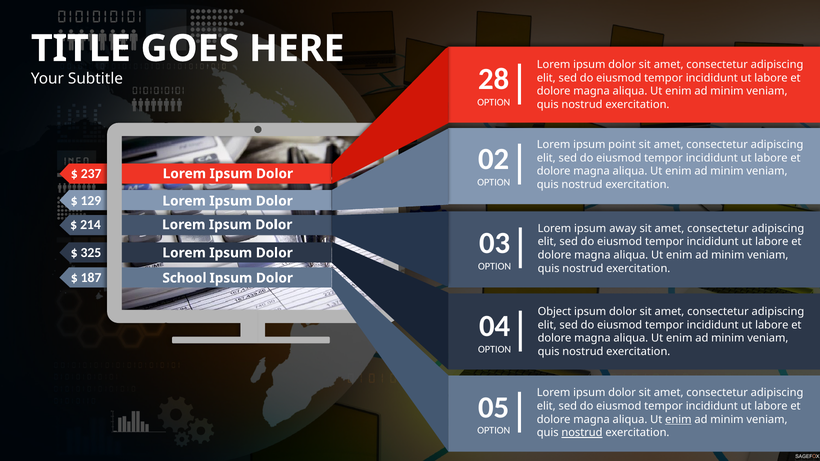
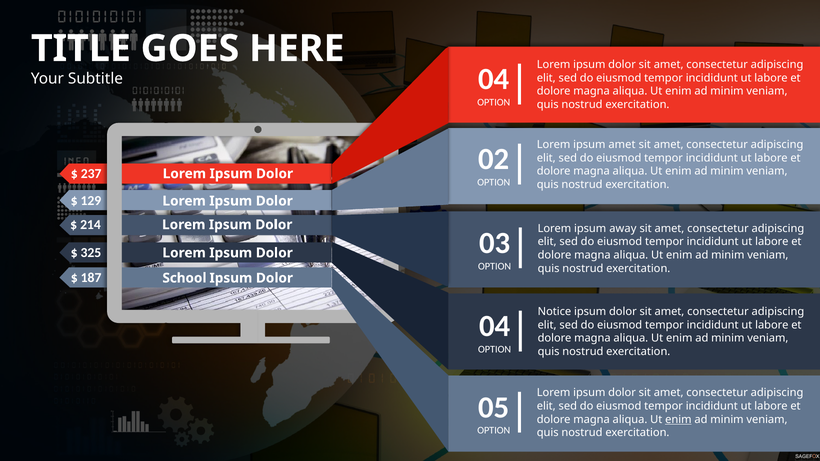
28: 28 -> 04 (494, 79)
ipsum point: point -> amet (622, 145)
Object: Object -> Notice (554, 312)
nostrud underline: present -> none (582, 433)
